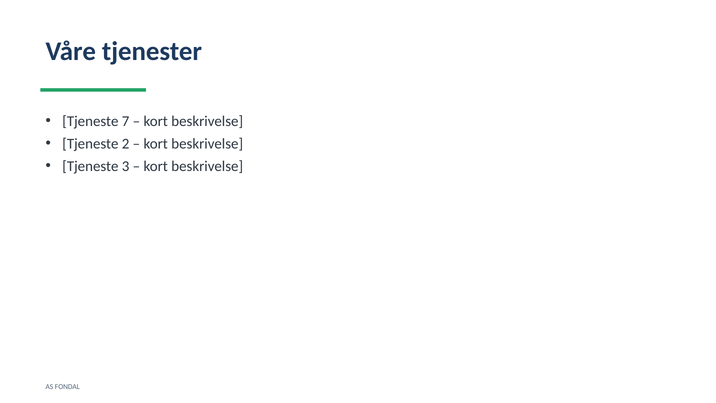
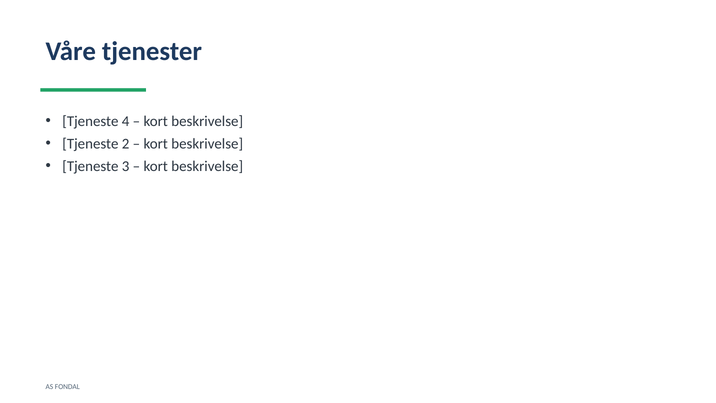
7: 7 -> 4 (126, 121)
